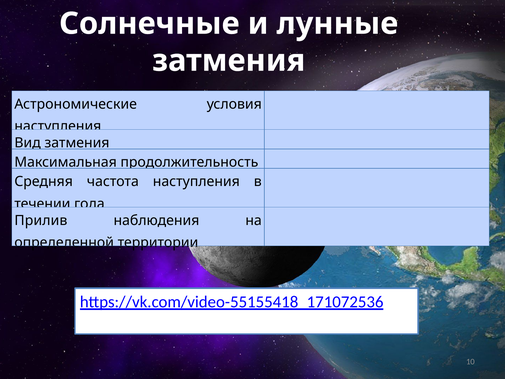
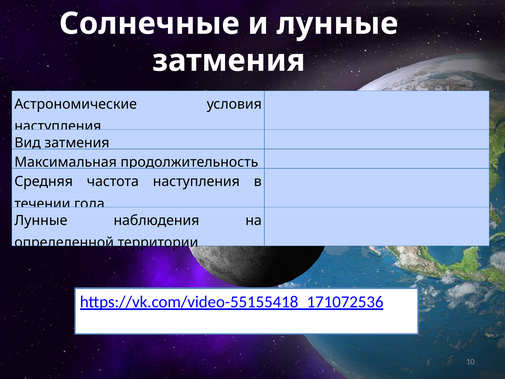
Прилив: Прилив -> Лунные (41, 220)
